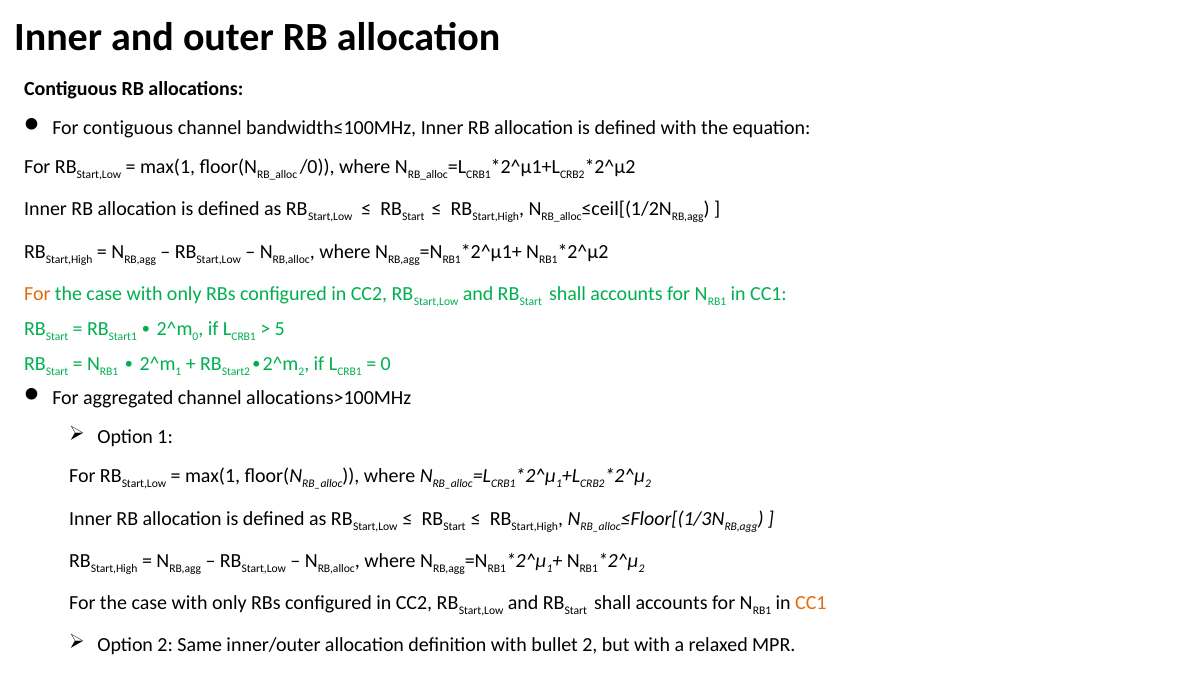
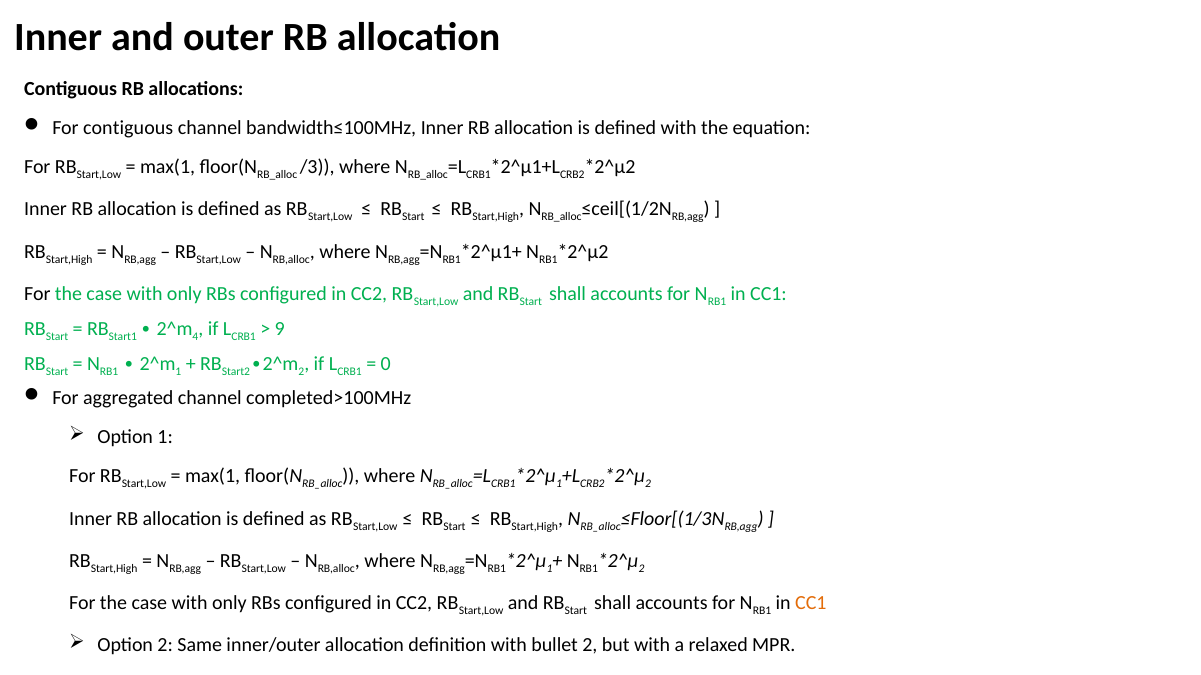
/0: /0 -> /3 (317, 167)
For colour: orange -> black (37, 294)
0: 0 -> 4 (195, 337)
5: 5 -> 9 (280, 329)
allocations>100MHz: allocations>100MHz -> completed>100MHz (329, 399)
